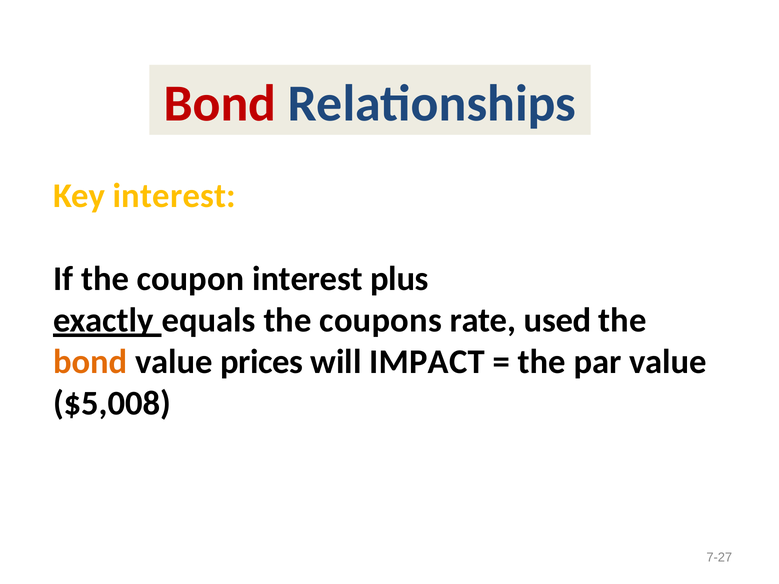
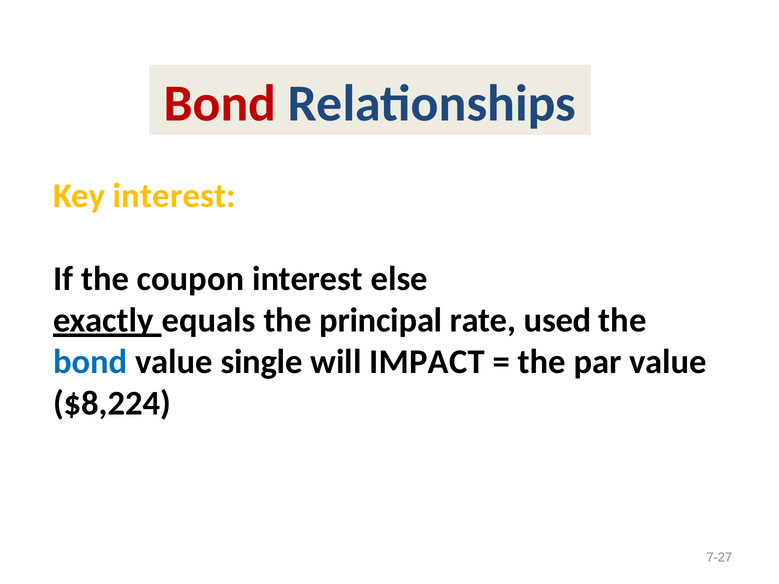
plus: plus -> else (399, 279)
coupons: coupons -> principal (381, 320)
bond colour: orange -> blue (90, 362)
prices: prices -> single (262, 362)
$5,008: $5,008 -> $8,224 (112, 404)
